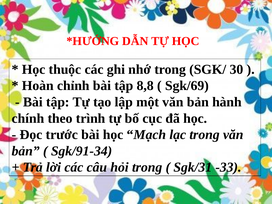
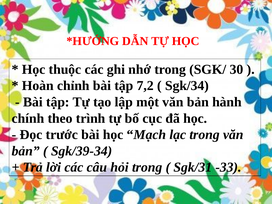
8,8: 8,8 -> 7,2 (145, 86)
Sgk/69: Sgk/69 -> Sgk/34 (187, 86)
Sgk/91-34: Sgk/91-34 -> Sgk/39-34 (82, 151)
